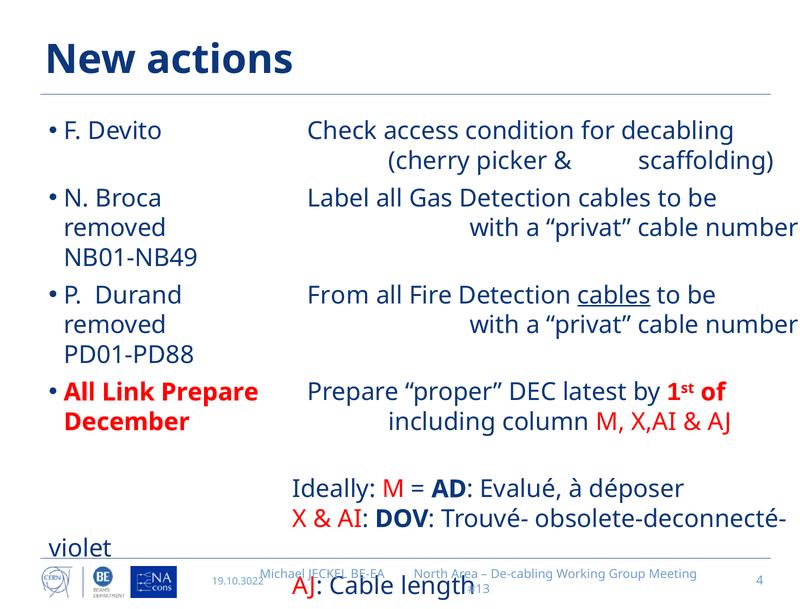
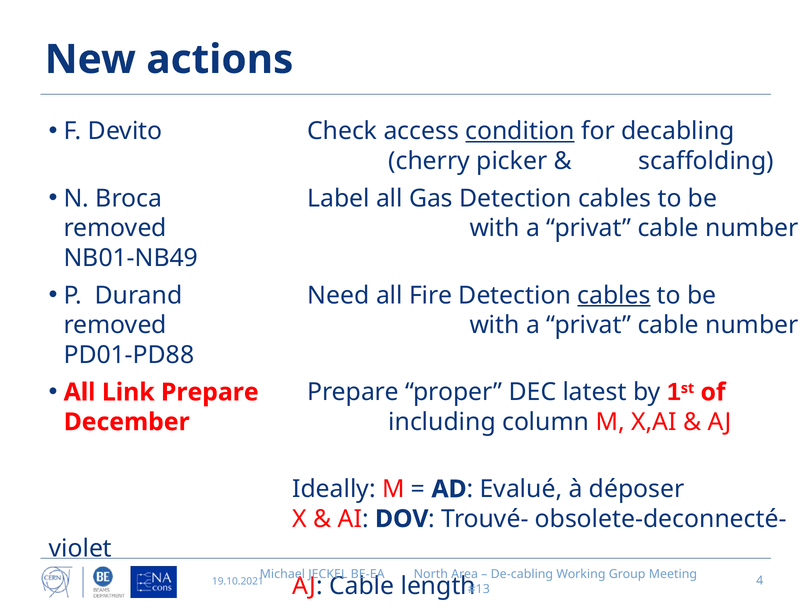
condition underline: none -> present (520, 131)
From: From -> Need (338, 295)
19.10.3022: 19.10.3022 -> 19.10.2021 (238, 581)
